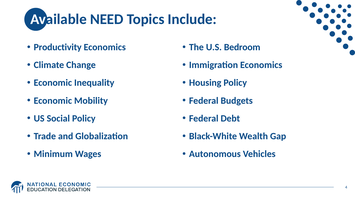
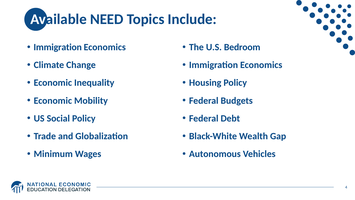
Productivity: Productivity -> Immigration (58, 47)
